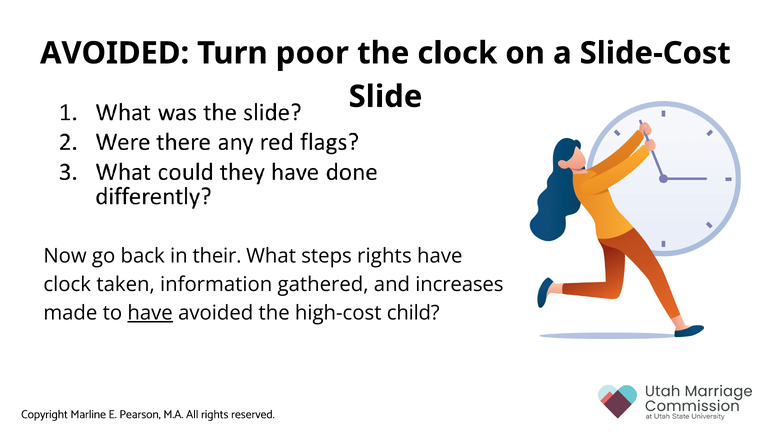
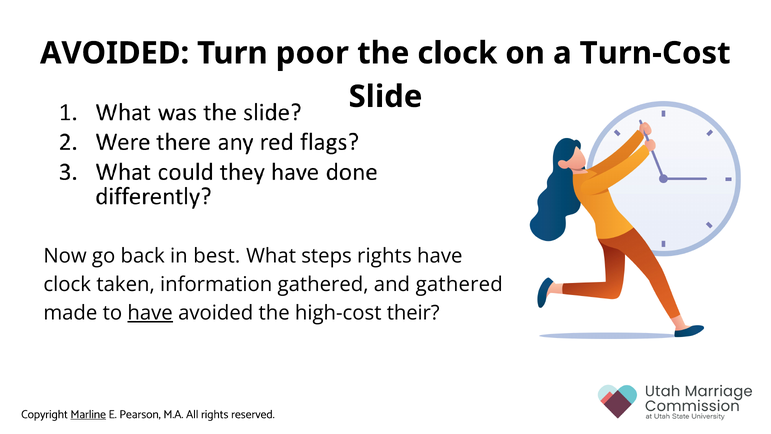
Slide-Cost: Slide-Cost -> Turn-Cost (655, 53)
their: their -> best (217, 256)
and increases: increases -> gathered (459, 284)
child: child -> their (413, 313)
Marline underline: none -> present (88, 414)
